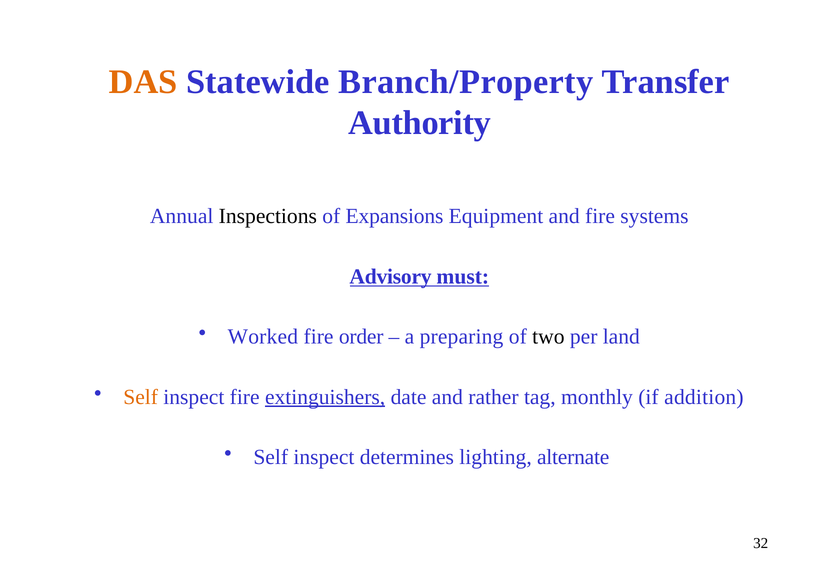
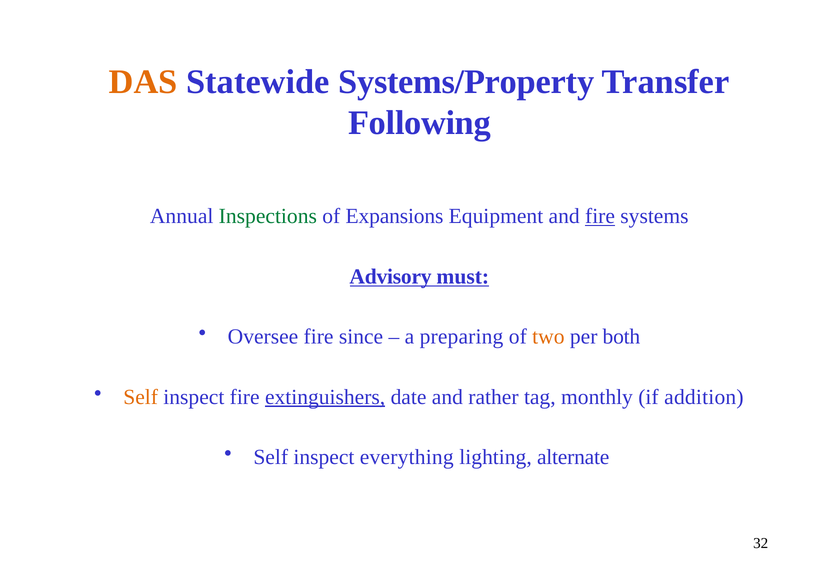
Branch/Property: Branch/Property -> Systems/Property (466, 82)
Authority: Authority -> Following (420, 123)
Inspections colour: black -> green (268, 216)
fire underline: none -> present (600, 216)
Worked: Worked -> Oversee (263, 337)
order: order -> since (361, 337)
two colour: black -> orange (548, 337)
land: land -> both (621, 337)
determines: determines -> everything (407, 457)
